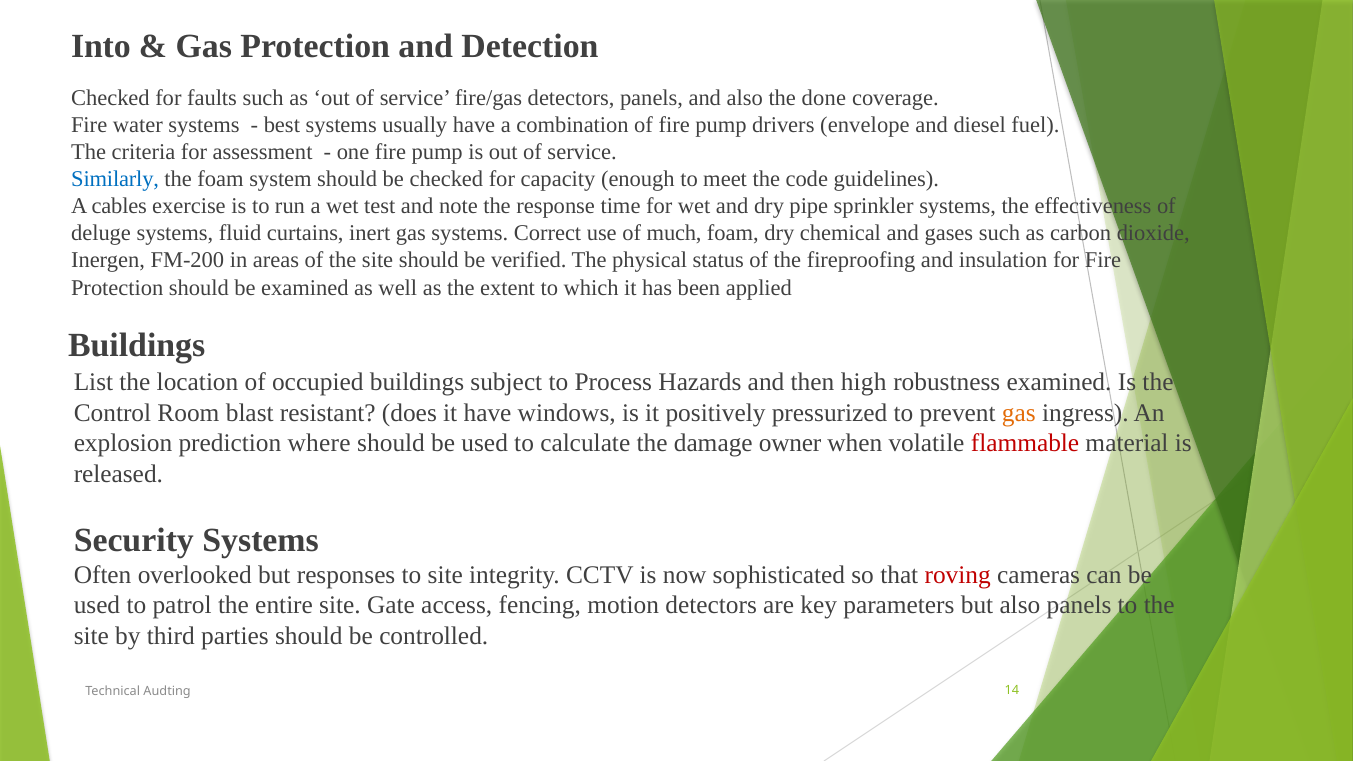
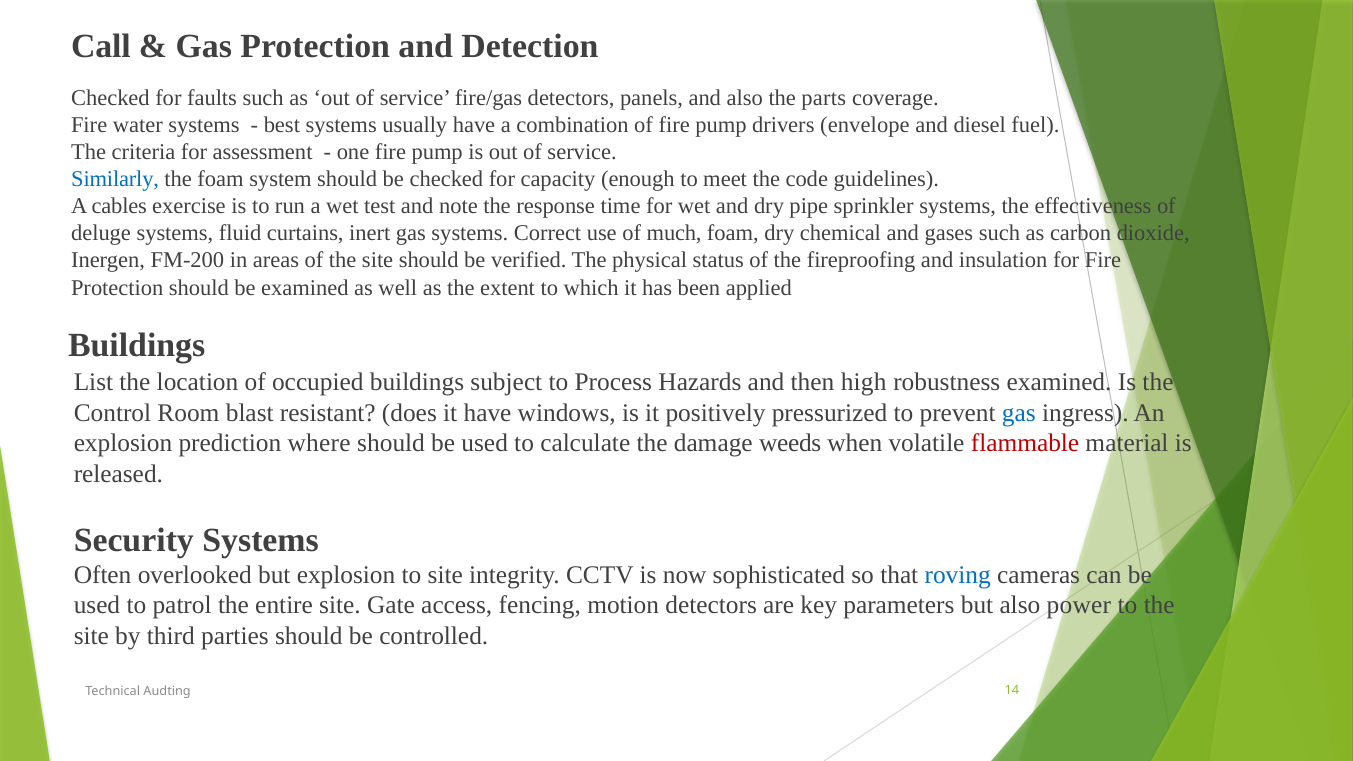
Into: Into -> Call (101, 47)
done: done -> parts (824, 98)
gas colour: orange -> blue (1019, 413)
owner: owner -> weeds (790, 443)
but responses: responses -> explosion (346, 575)
roving colour: red -> blue (958, 575)
also panels: panels -> power (1079, 606)
